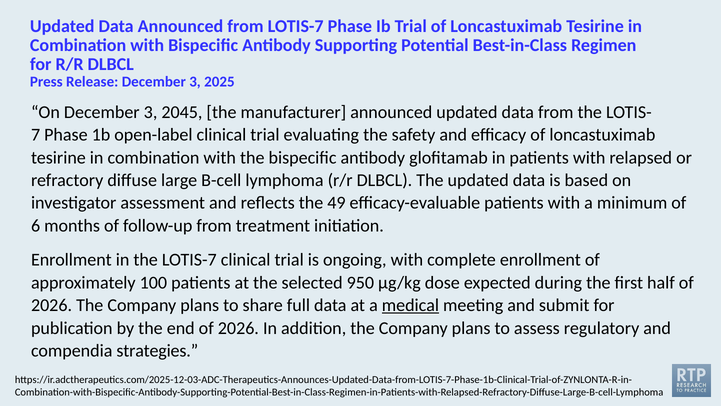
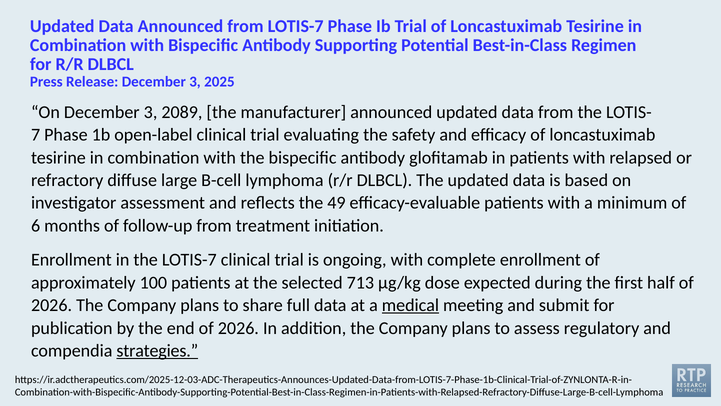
2045: 2045 -> 2089 (182, 112)
950: 950 -> 713 (360, 282)
strategies underline: none -> present (157, 350)
